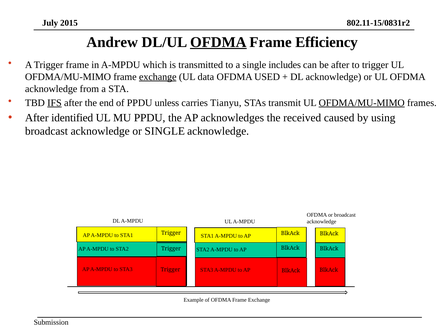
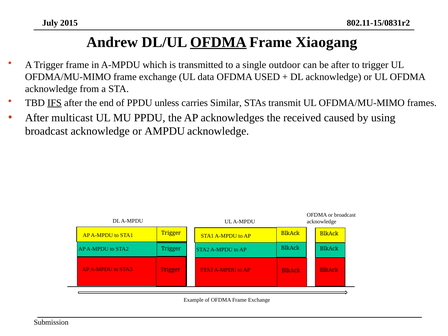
Efficiency: Efficiency -> Xiaogang (326, 42)
includes: includes -> outdoor (285, 65)
exchange underline: present -> none (158, 77)
Tianyu: Tianyu -> Similar (226, 103)
OFDMA/MU-MIMO underline: present -> none (362, 103)
identified: identified -> multicast (72, 118)
or SINGLE: SINGLE -> AMPDU (165, 131)
